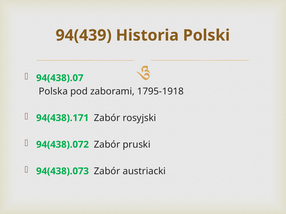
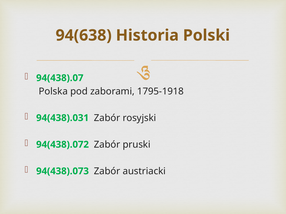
94(439: 94(439 -> 94(638 (84, 35)
94(438).171: 94(438).171 -> 94(438).031 (63, 118)
